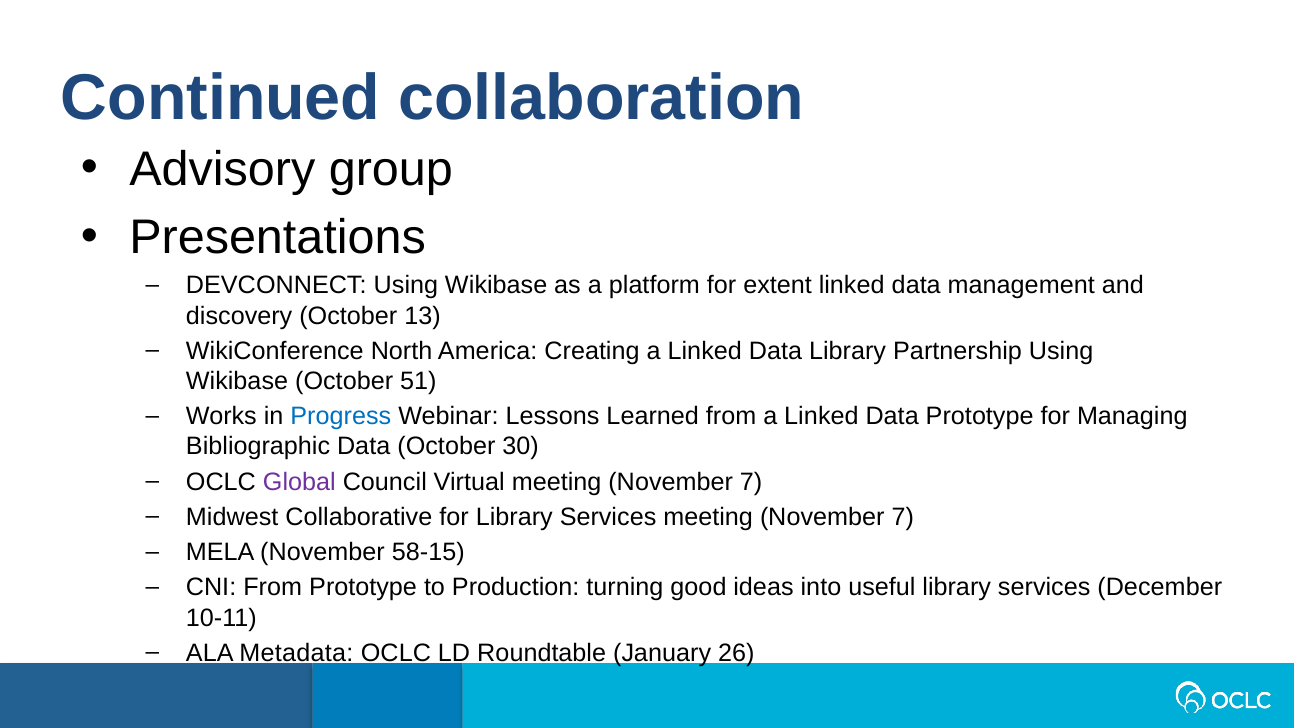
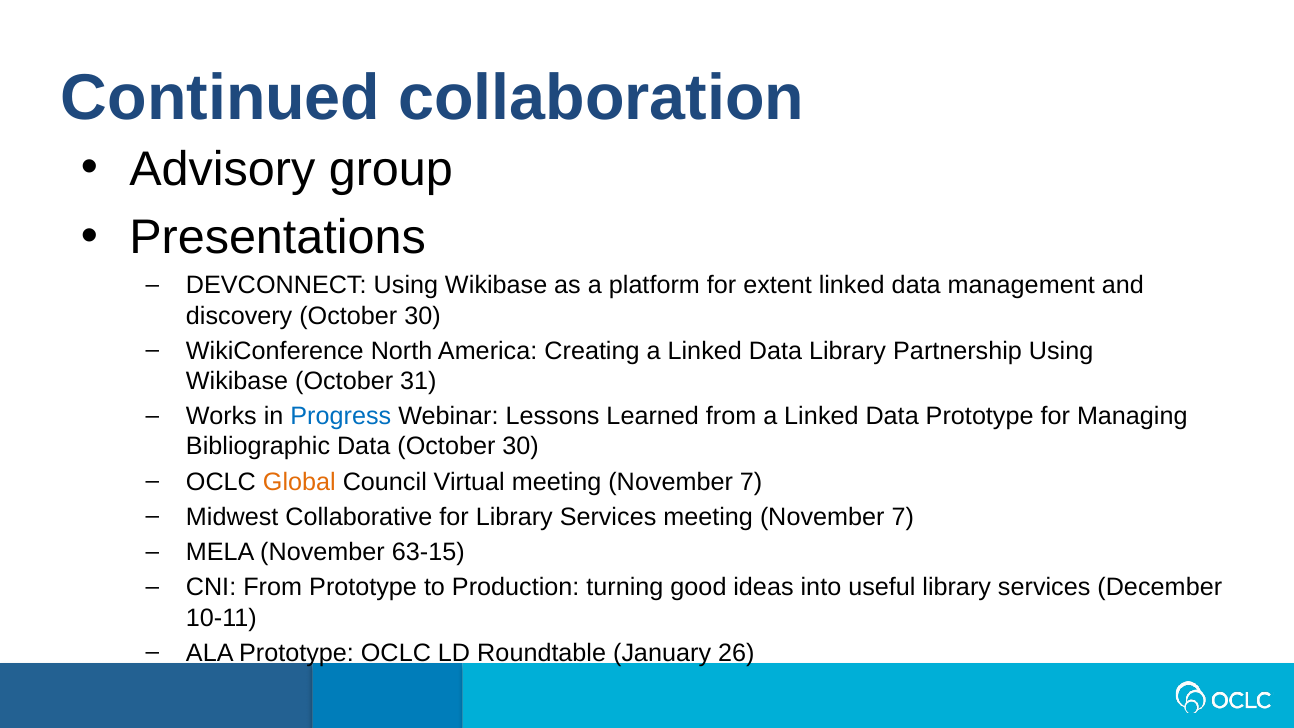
discovery October 13: 13 -> 30 (423, 316)
51: 51 -> 31 (418, 381)
Global colour: purple -> orange (299, 482)
58-15: 58-15 -> 63-15 (428, 552)
ALA Metadata: Metadata -> Prototype (297, 653)
